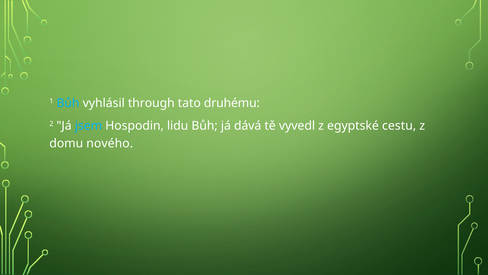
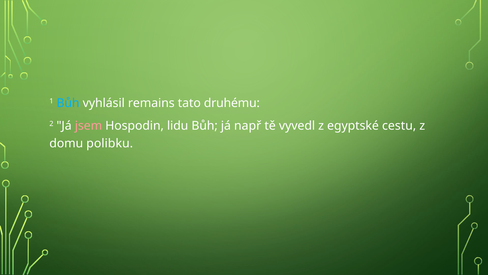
through: through -> remains (151, 103)
jsem colour: light blue -> pink (88, 126)
dává: dává -> např (248, 126)
nového: nového -> polibku (110, 143)
